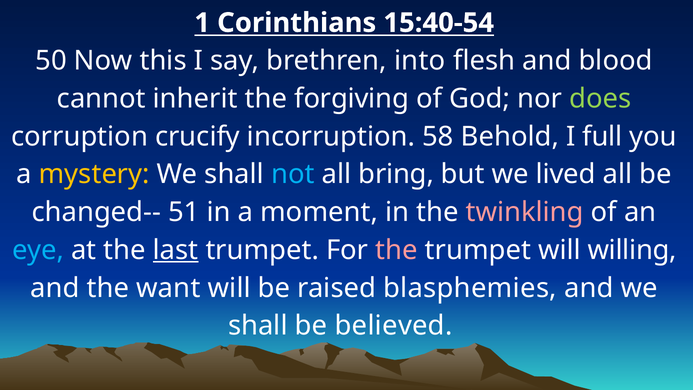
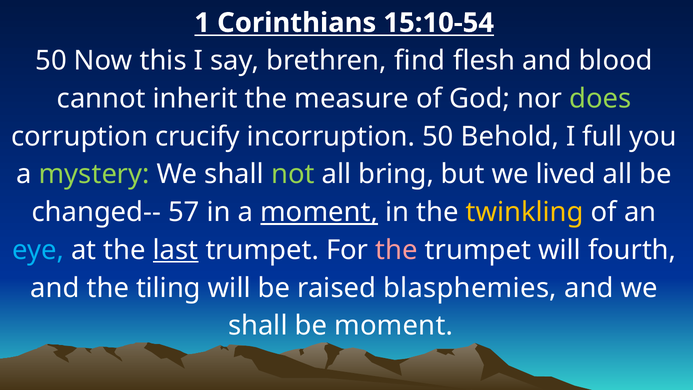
15:40-54: 15:40-54 -> 15:10-54 (439, 23)
into: into -> find (420, 61)
forgiving: forgiving -> measure (351, 99)
incorruption 58: 58 -> 50 (438, 136)
mystery colour: yellow -> light green (94, 174)
not colour: light blue -> light green (293, 174)
51: 51 -> 57 (184, 212)
moment underline: none -> present (319, 212)
twinkling colour: pink -> yellow (525, 212)
willing: willing -> fourth (632, 250)
want: want -> tiling (168, 288)
be believed: believed -> moment (394, 326)
